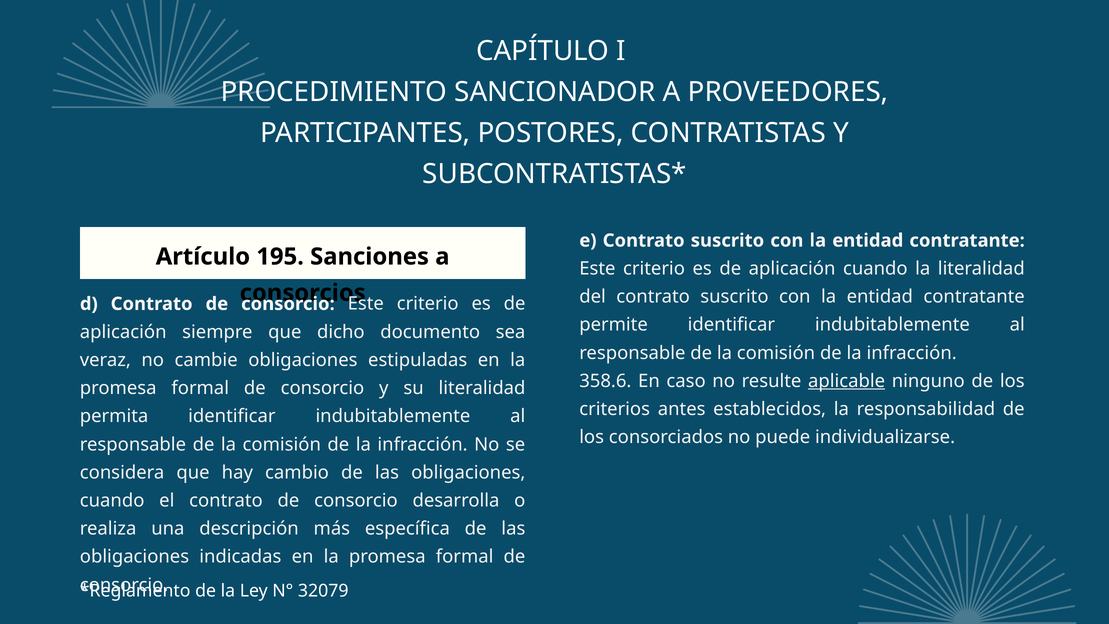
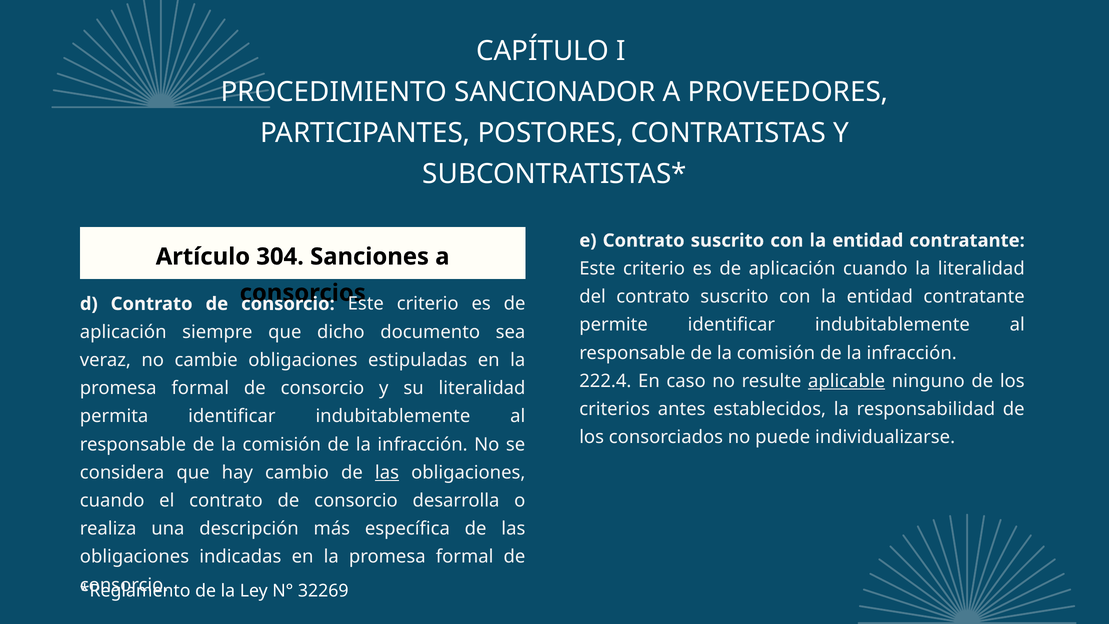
195: 195 -> 304 (280, 257)
358.6: 358.6 -> 222.4 (605, 381)
las underline: none -> present (387, 472)
32079: 32079 -> 32269 (323, 591)
